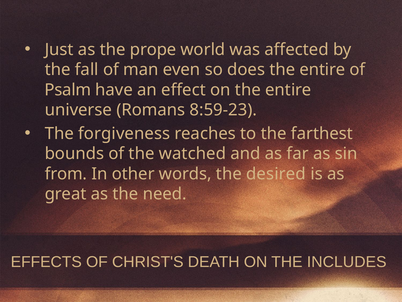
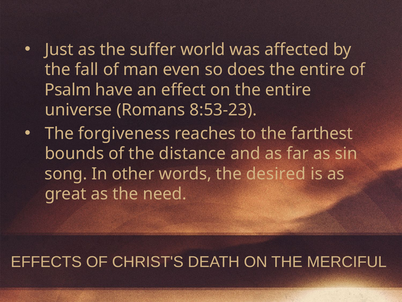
prope: prope -> suffer (153, 50)
8:59-23: 8:59-23 -> 8:53-23 (223, 110)
watched: watched -> distance (192, 153)
from: from -> song (66, 174)
INCLUDES: INCLUDES -> MERCIFUL (347, 262)
